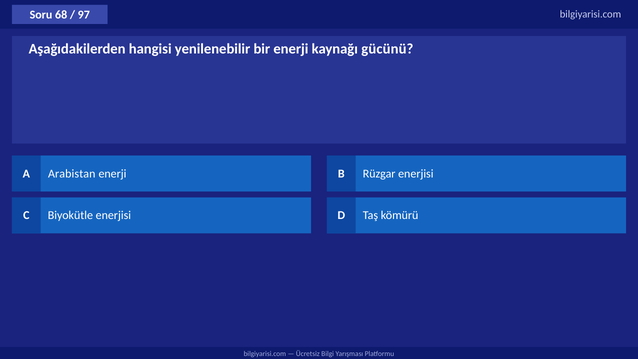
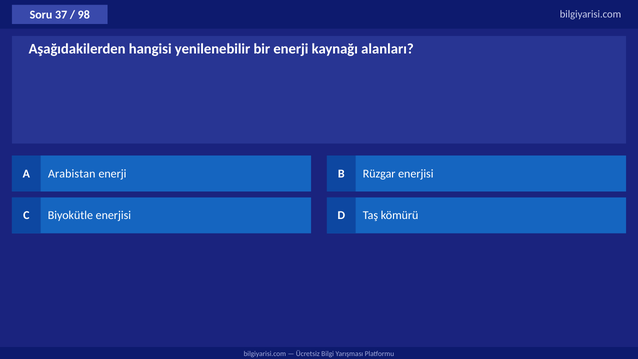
68: 68 -> 37 (61, 15)
97: 97 -> 98 (84, 15)
gücünü: gücünü -> alanları (387, 49)
